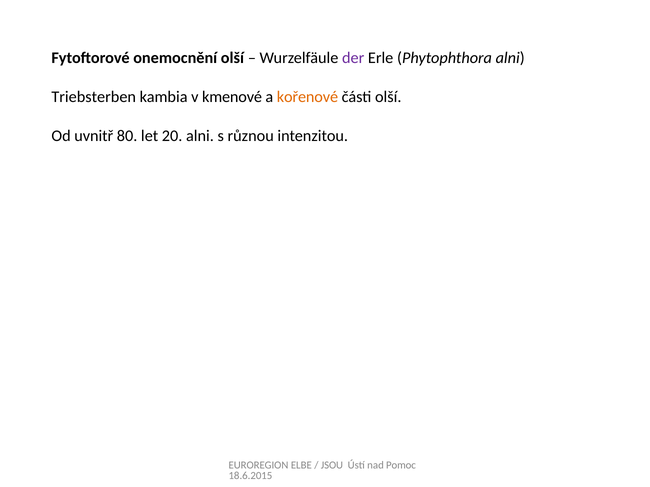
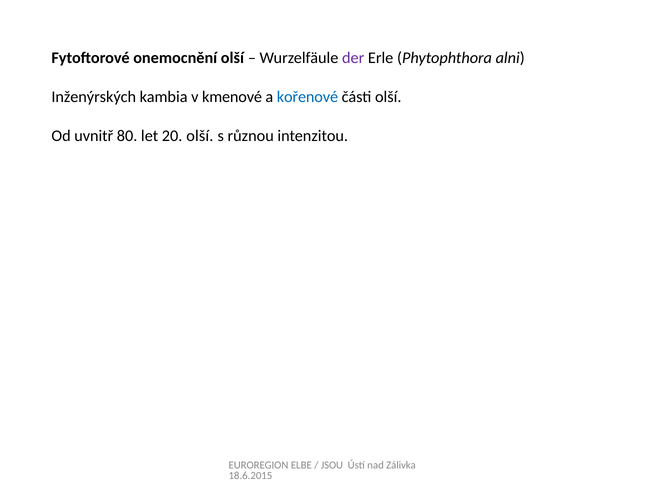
Triebsterben: Triebsterben -> Inženýrských (94, 97)
kořenové colour: orange -> blue (307, 97)
20 alni: alni -> olší (200, 136)
Pomoc: Pomoc -> Zálivka (401, 465)
